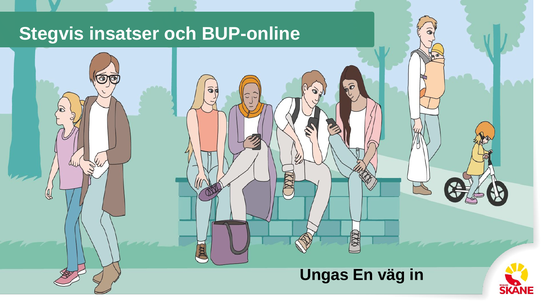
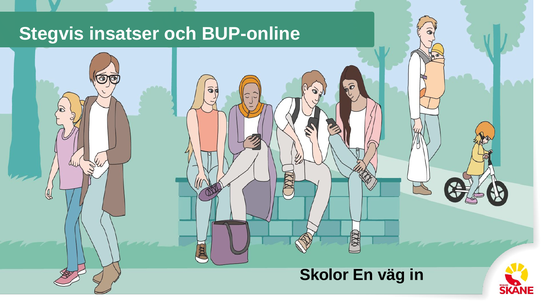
Ungas: Ungas -> Skolor (324, 275)
